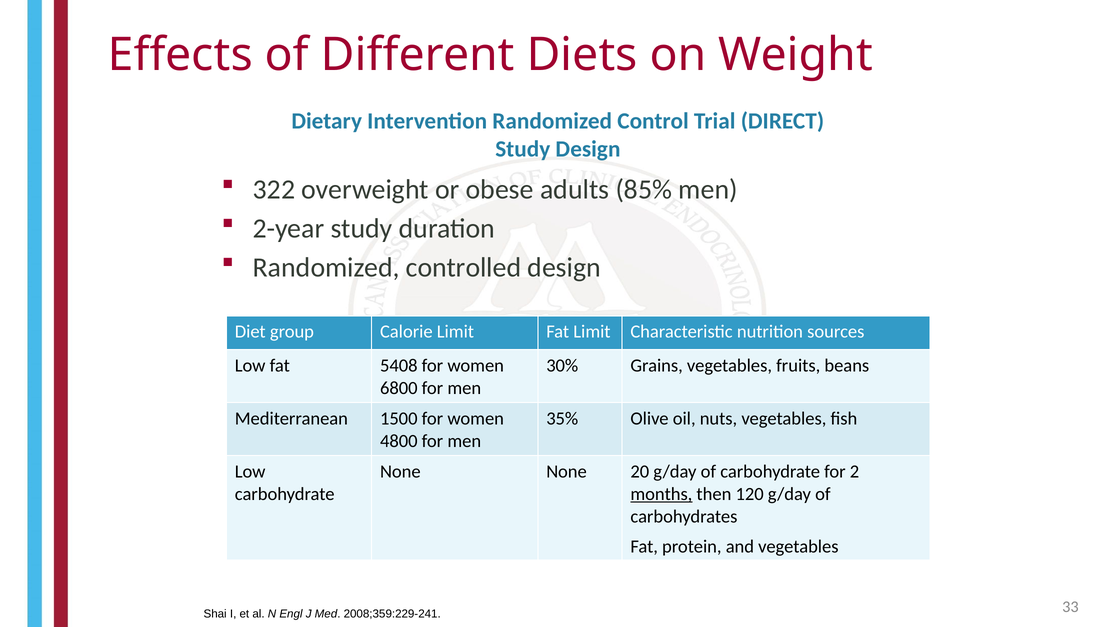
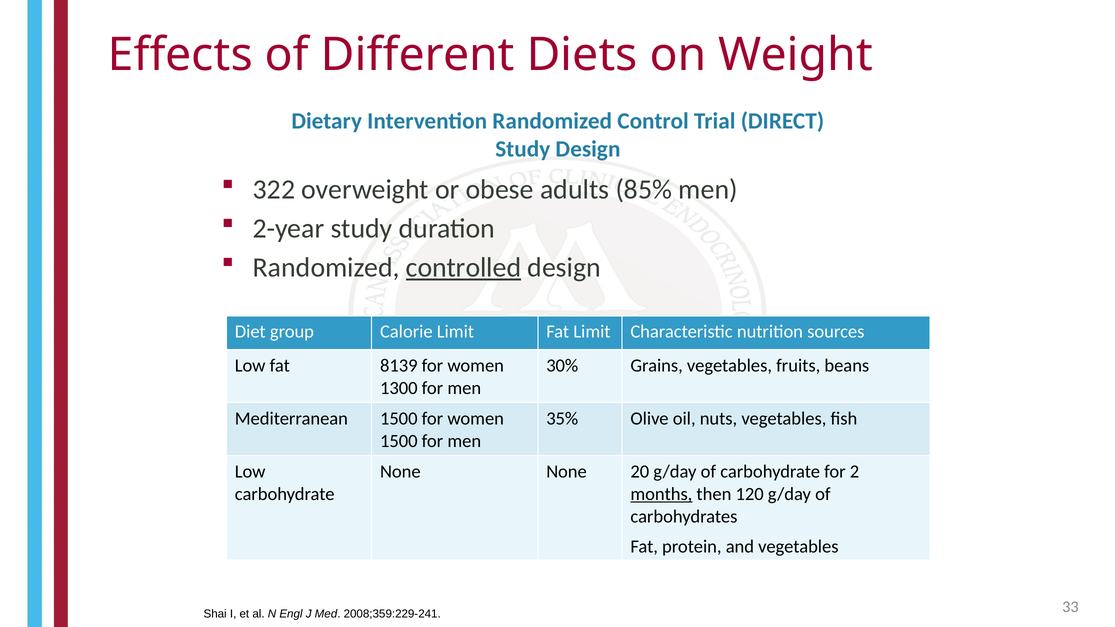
controlled underline: none -> present (464, 268)
5408: 5408 -> 8139 (399, 366)
6800: 6800 -> 1300 (399, 388)
4800: 4800 -> 1500 (399, 441)
